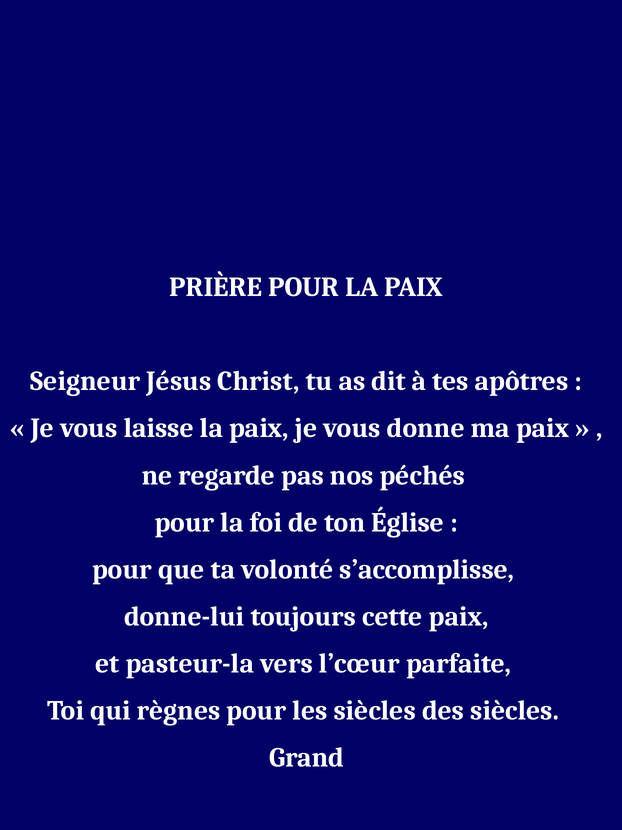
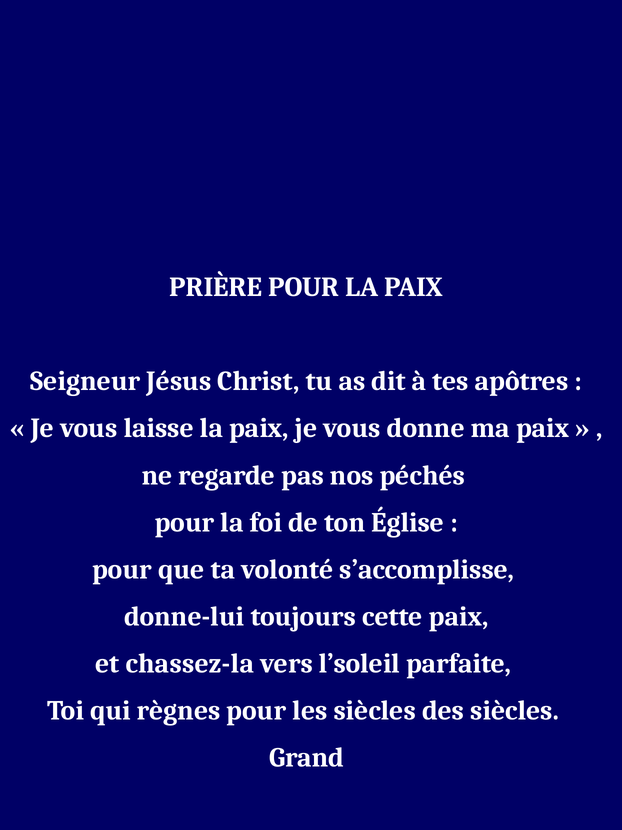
pasteur-la: pasteur-la -> chassez-la (190, 663)
l’cœur: l’cœur -> l’soleil (359, 663)
